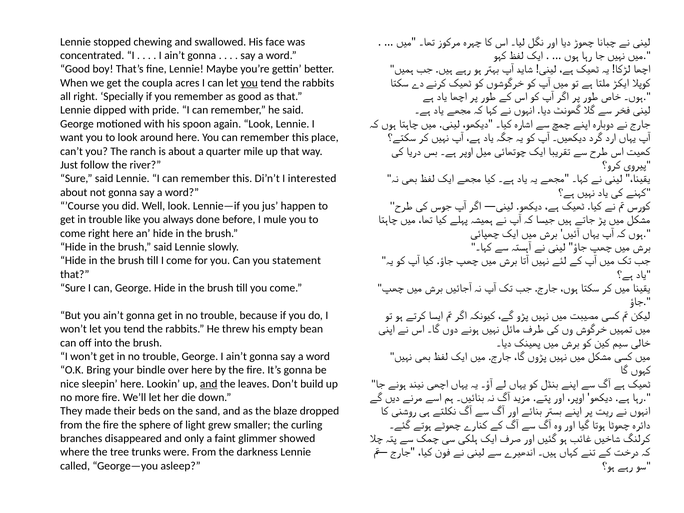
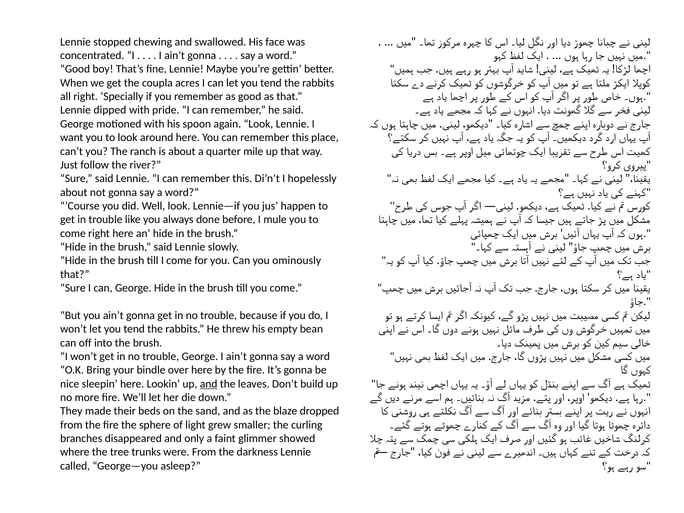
you underline: present -> none (249, 83)
interested: interested -> hopelessly (312, 179)
statement: statement -> ominously (297, 261)
